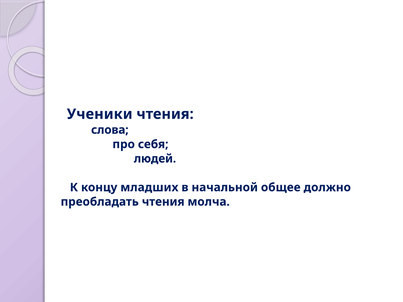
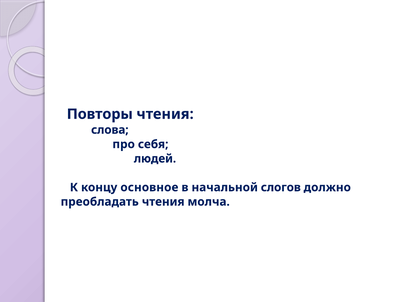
Ученики: Ученики -> Повторы (100, 114)
младших: младших -> основное (149, 188)
общее: общее -> слогов (281, 188)
